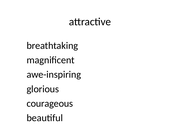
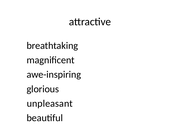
courageous: courageous -> unpleasant (50, 103)
